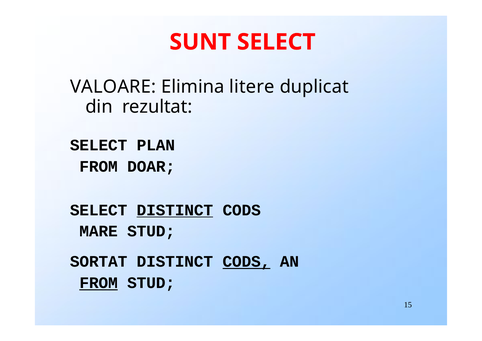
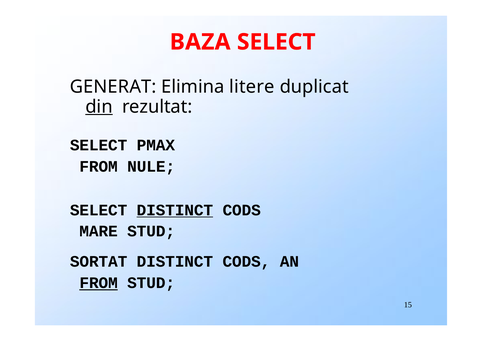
SUNT: SUNT -> BAZA (200, 42)
VALOARE: VALOARE -> GENERAT (113, 87)
din underline: none -> present (99, 107)
PLAN: PLAN -> PMAX (156, 145)
DOAR: DOAR -> NULE (151, 166)
CODS underline: present -> none (246, 261)
